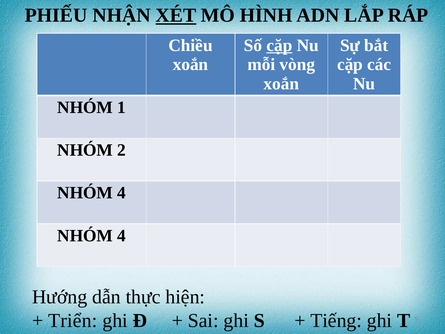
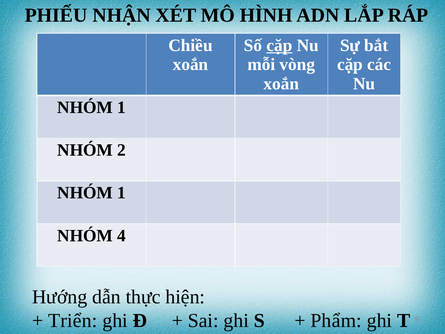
XÉT underline: present -> none (176, 15)
4: 4 -> 1 (122, 193)
Tiếng: Tiếng -> Phẩm (336, 320)
